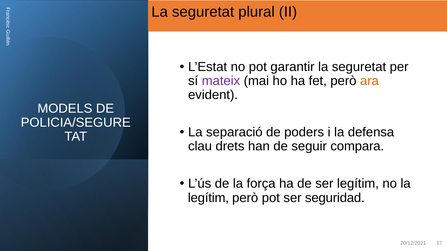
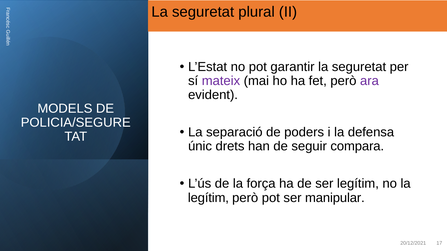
ara colour: orange -> purple (369, 81)
clau: clau -> únic (200, 147)
seguridad: seguridad -> manipular (335, 198)
